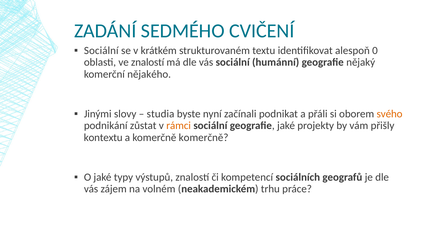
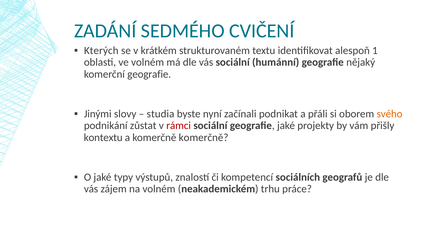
Sociální: Sociální -> Kterých (101, 51)
0: 0 -> 1 (375, 51)
ve znalostí: znalostí -> volném (148, 62)
komerční nějakého: nějakého -> geografie (149, 74)
rámci colour: orange -> red (179, 126)
